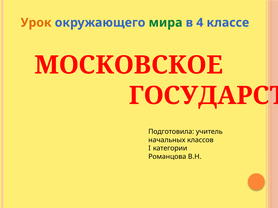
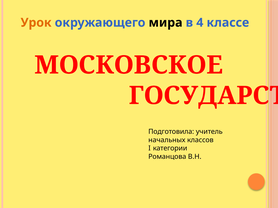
мира colour: green -> black (166, 23)
